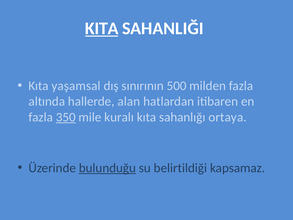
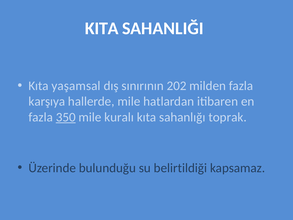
KITA underline: present -> none (102, 28)
500: 500 -> 202 (177, 86)
altında: altında -> karşıya (47, 101)
hallerde alan: alan -> mile (129, 101)
ortaya: ortaya -> toprak (228, 117)
bulunduğu underline: present -> none (107, 168)
